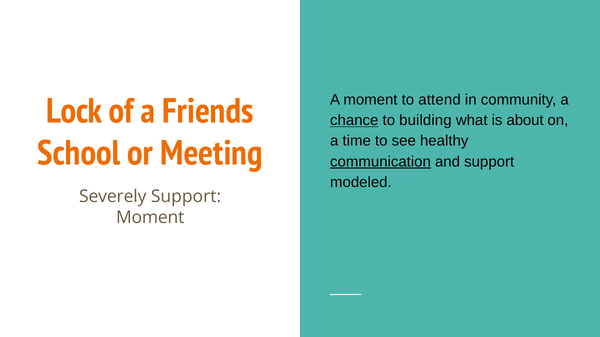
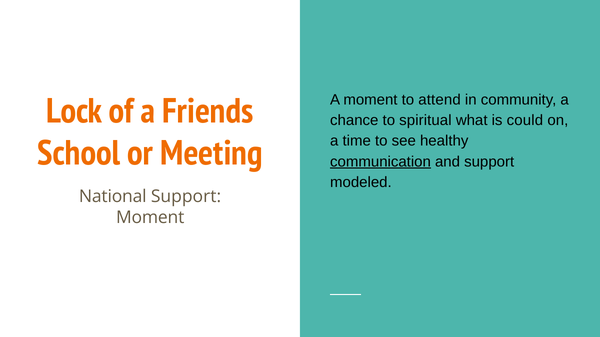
chance underline: present -> none (354, 120)
building: building -> spiritual (425, 120)
about: about -> could (525, 120)
Severely: Severely -> National (113, 197)
